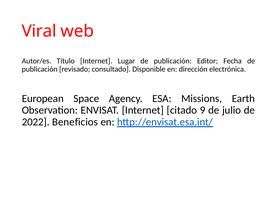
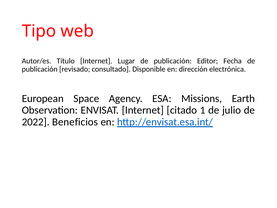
Viral: Viral -> Tipo (39, 31)
9: 9 -> 1 (203, 110)
